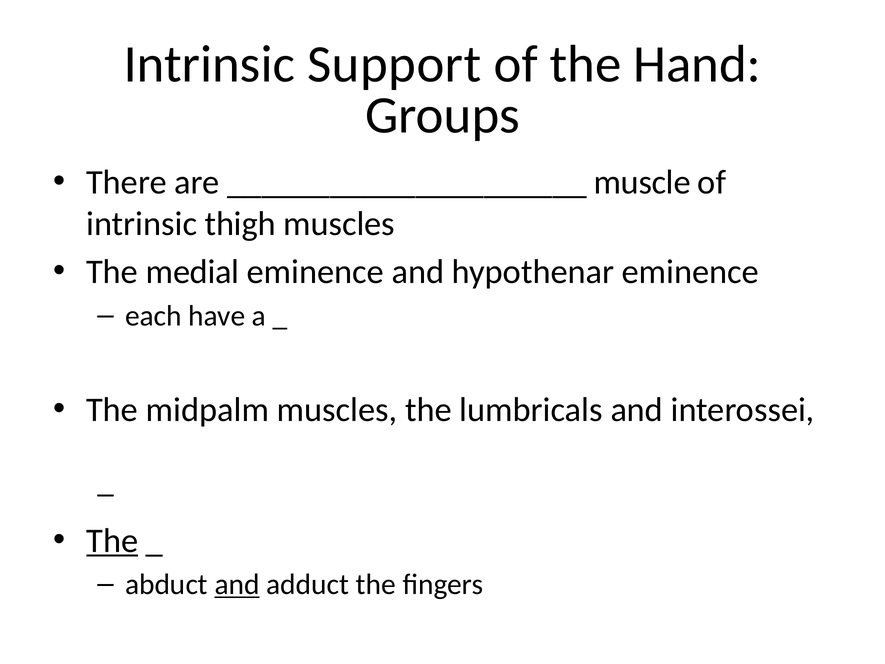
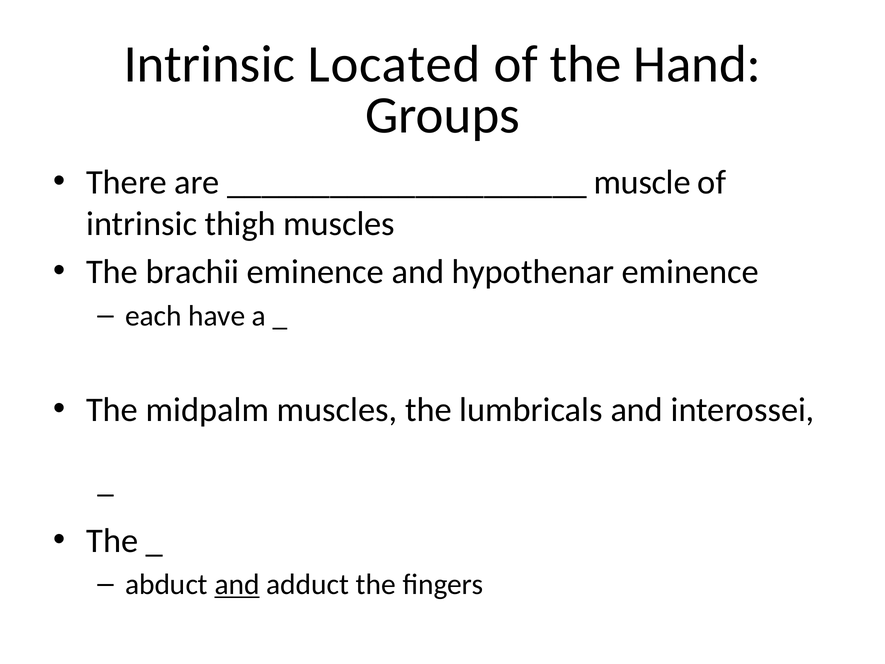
Support: Support -> Located (394, 64)
medial: medial -> brachii (193, 272)
The underline: present -> none (112, 540)
